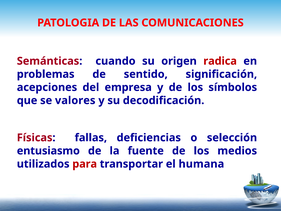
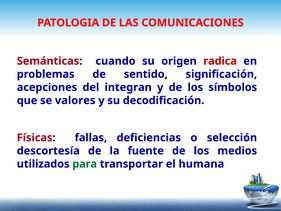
empresa: empresa -> integran (128, 87)
entusiasmo: entusiasmo -> descortesía (48, 151)
para colour: red -> green (85, 164)
